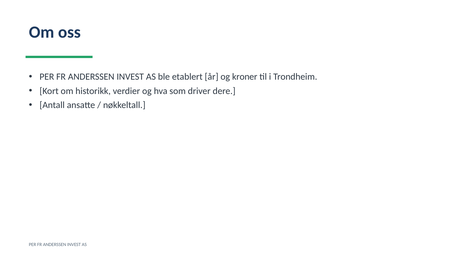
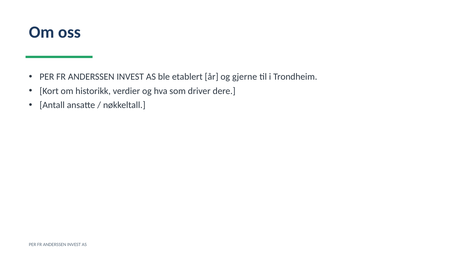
kroner: kroner -> gjerne (245, 77)
